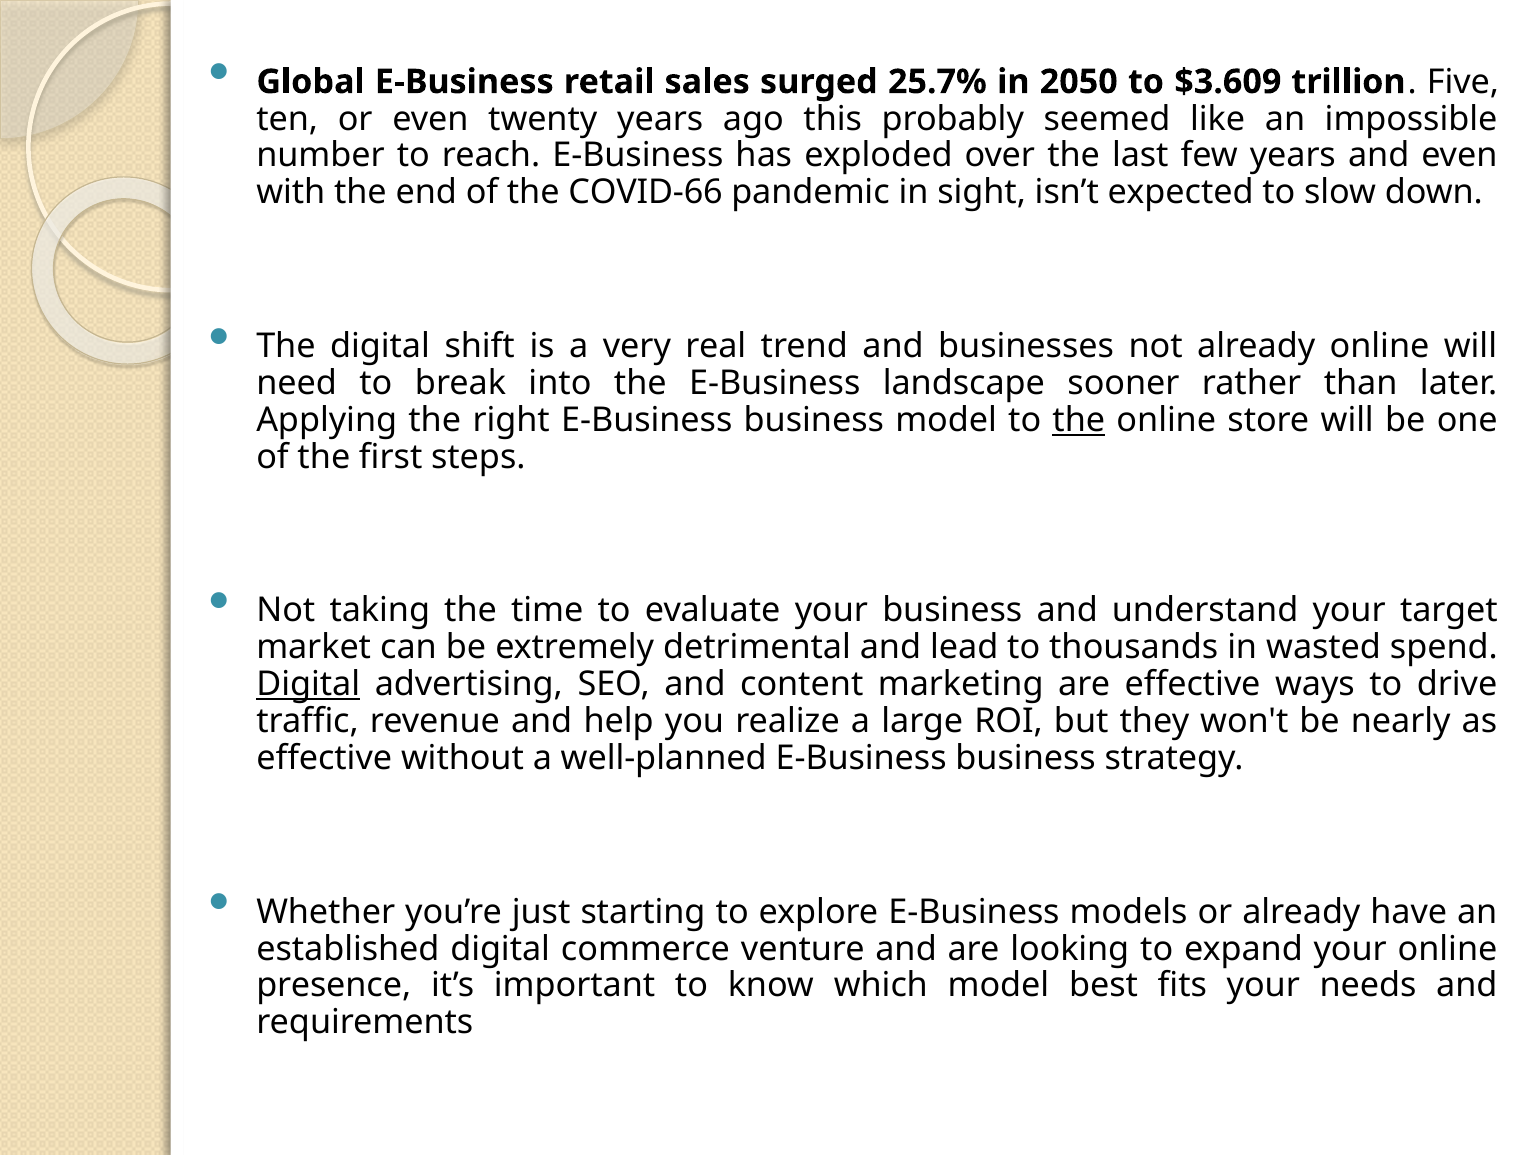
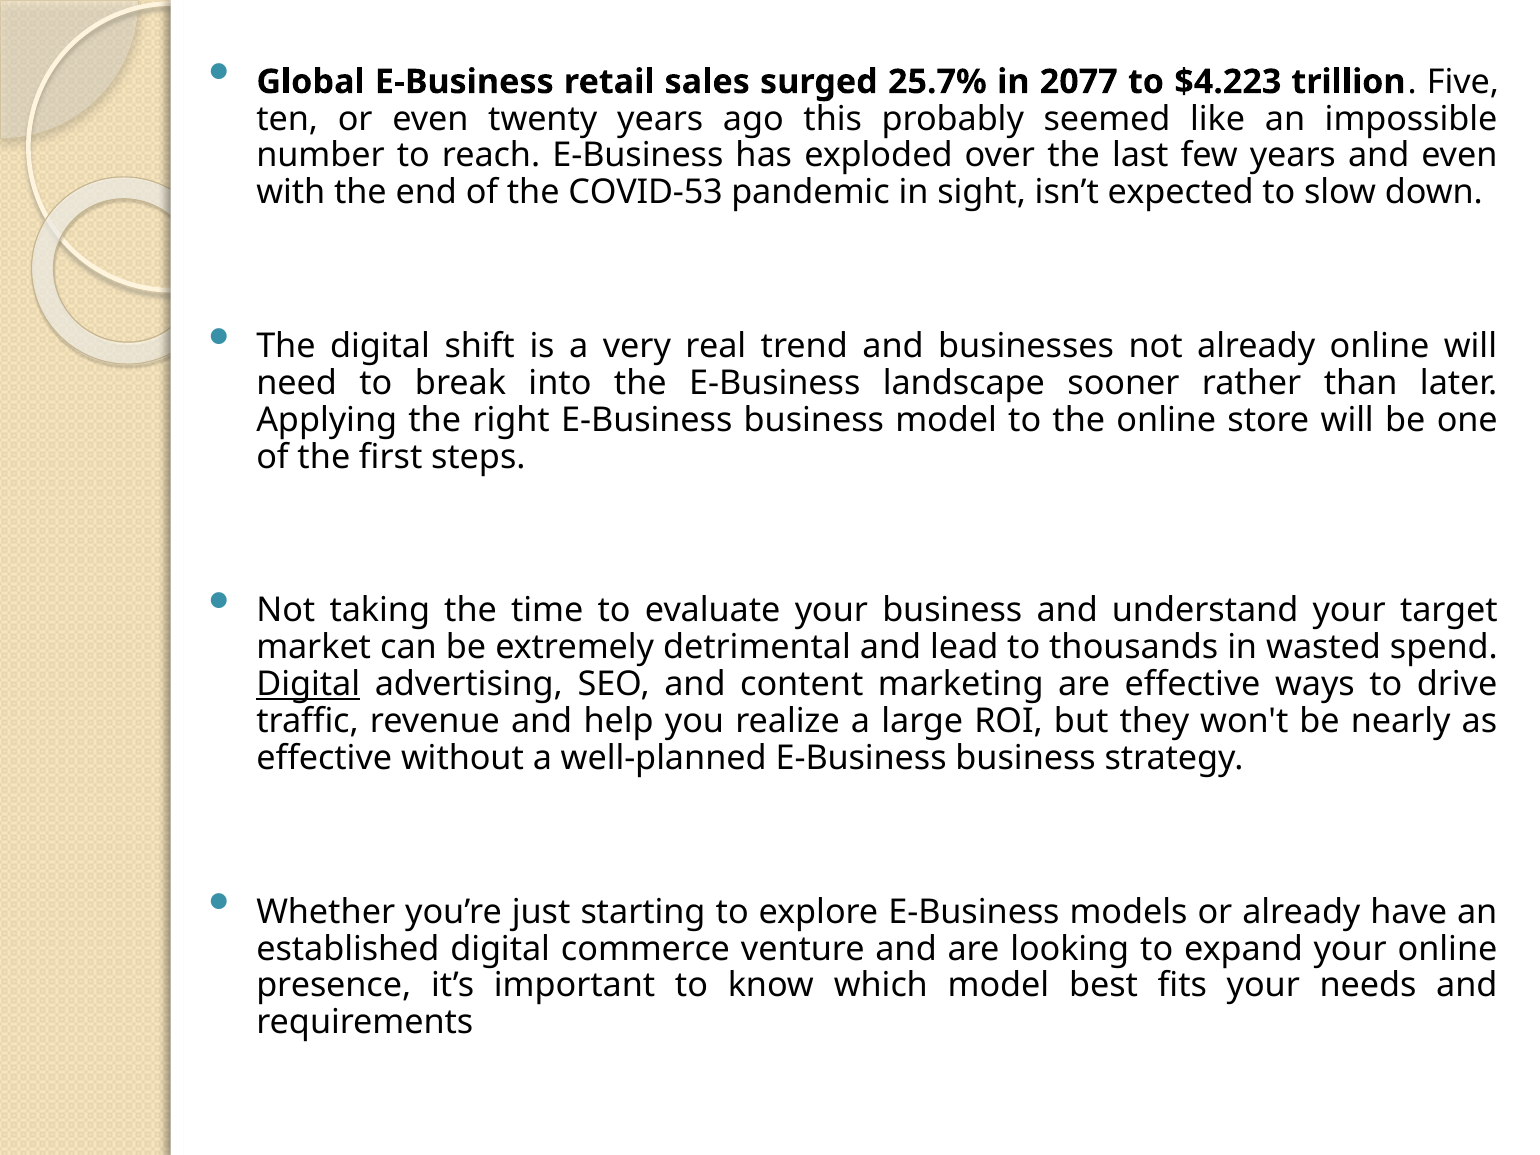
2050: 2050 -> 2077 (1079, 82)
$3.609: $3.609 -> $4.223 (1228, 82)
COVID-66: COVID-66 -> COVID-53 (646, 193)
the underline: present -> none (1079, 420)
